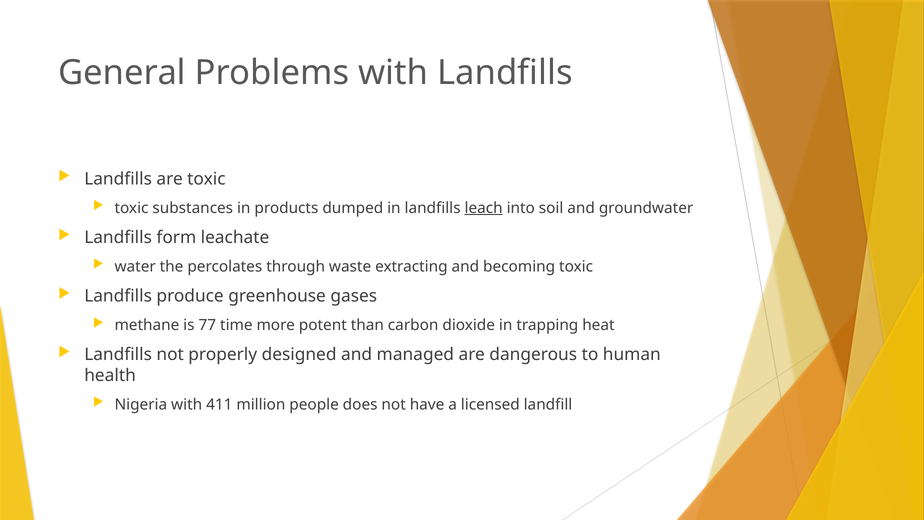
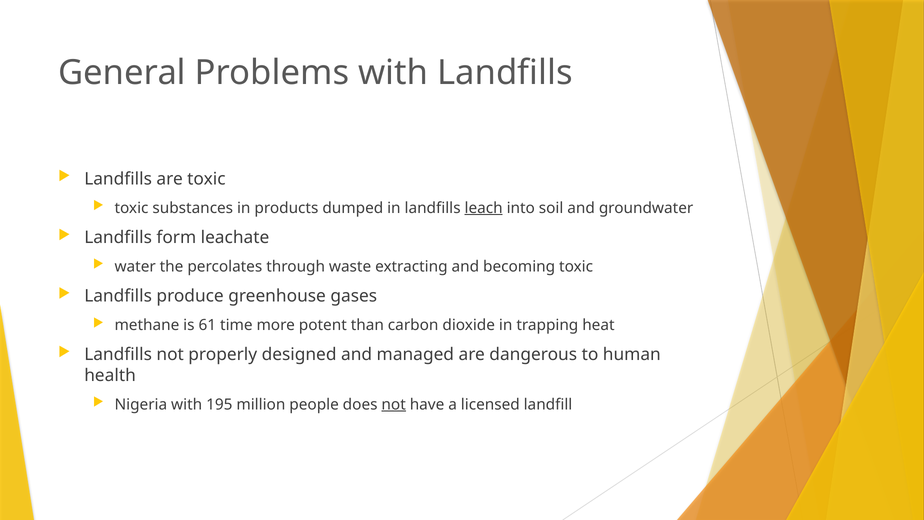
77: 77 -> 61 (207, 325)
411: 411 -> 195 (219, 404)
not underline: none -> present (394, 404)
